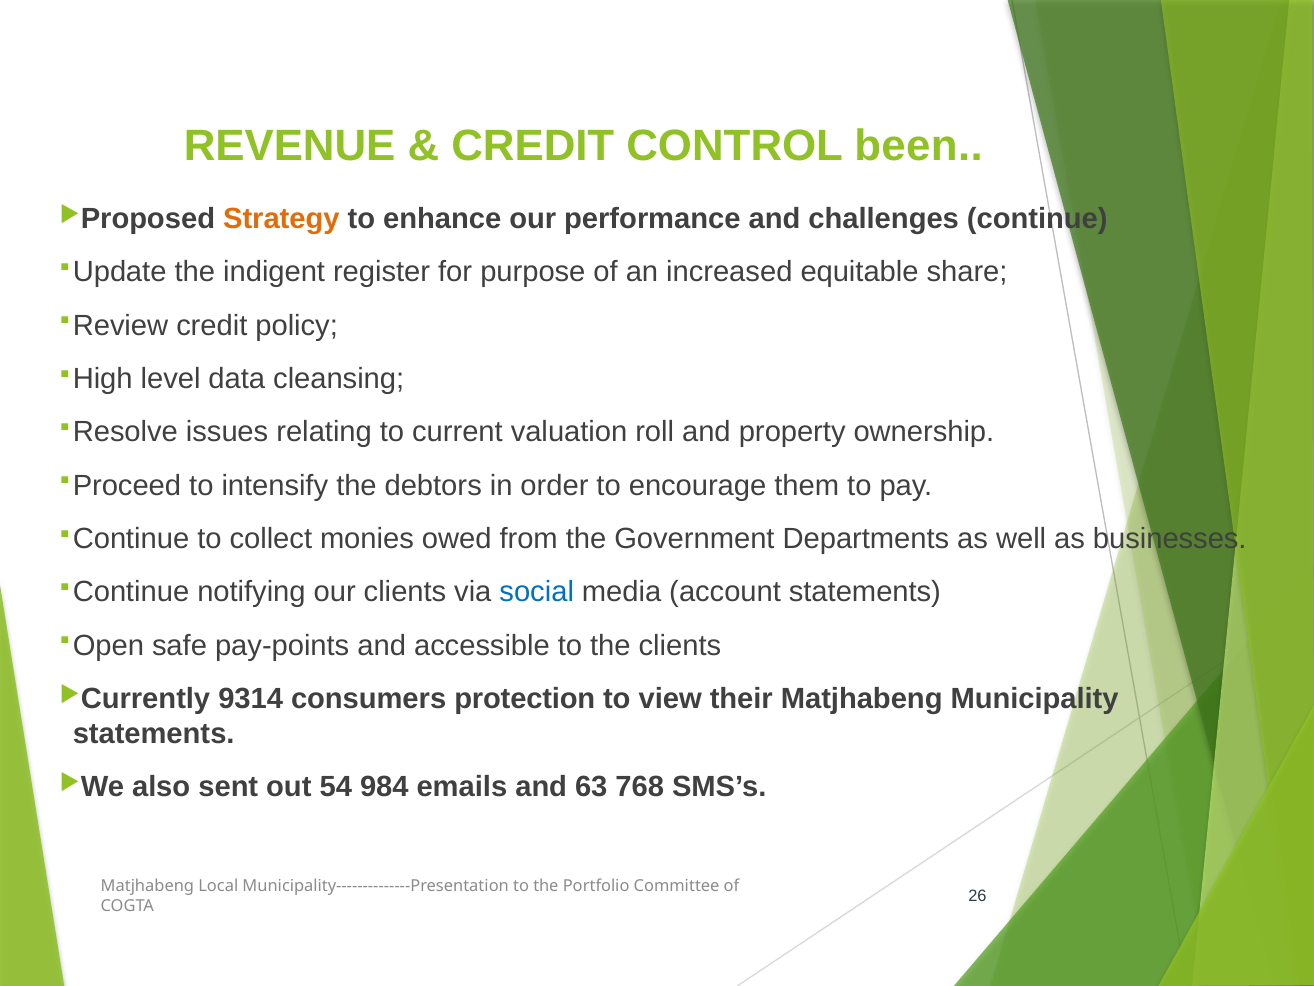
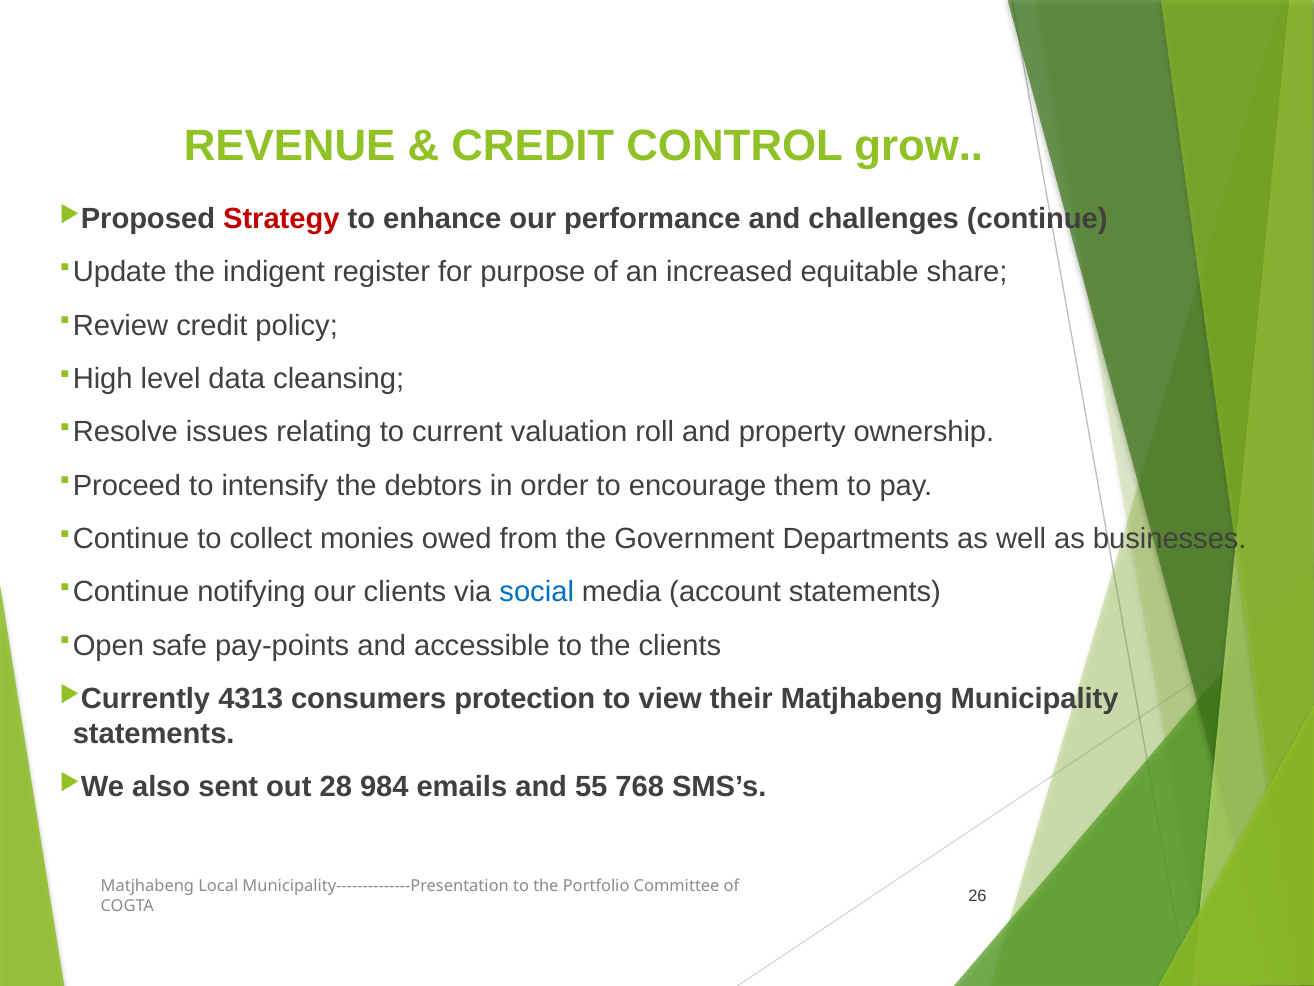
been: been -> grow (919, 146)
Strategy colour: orange -> red (281, 219)
9314: 9314 -> 4313 (251, 698)
54: 54 -> 28 (336, 787)
63: 63 -> 55 (591, 787)
